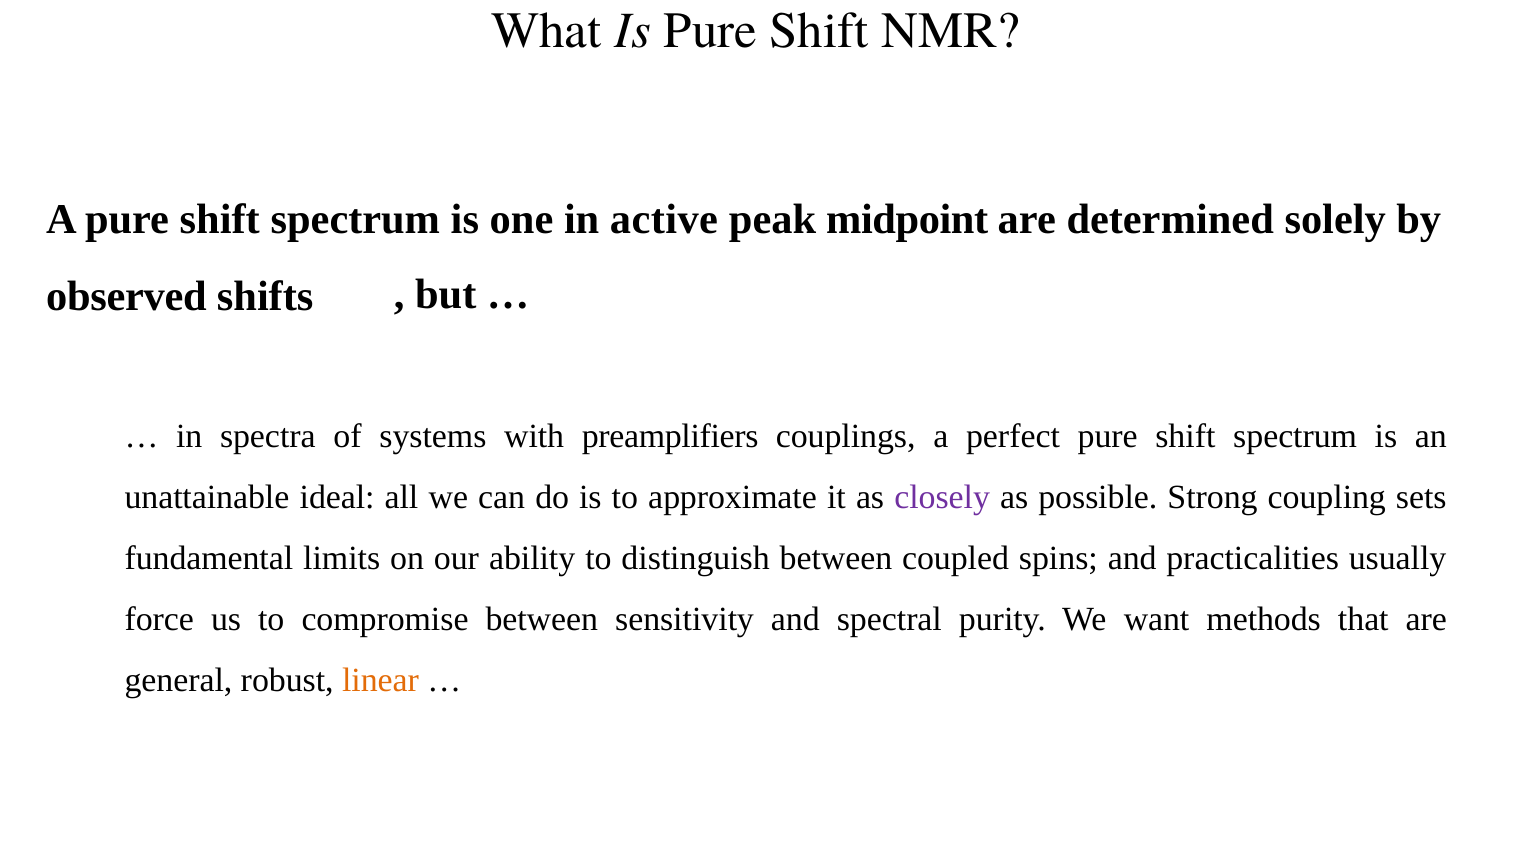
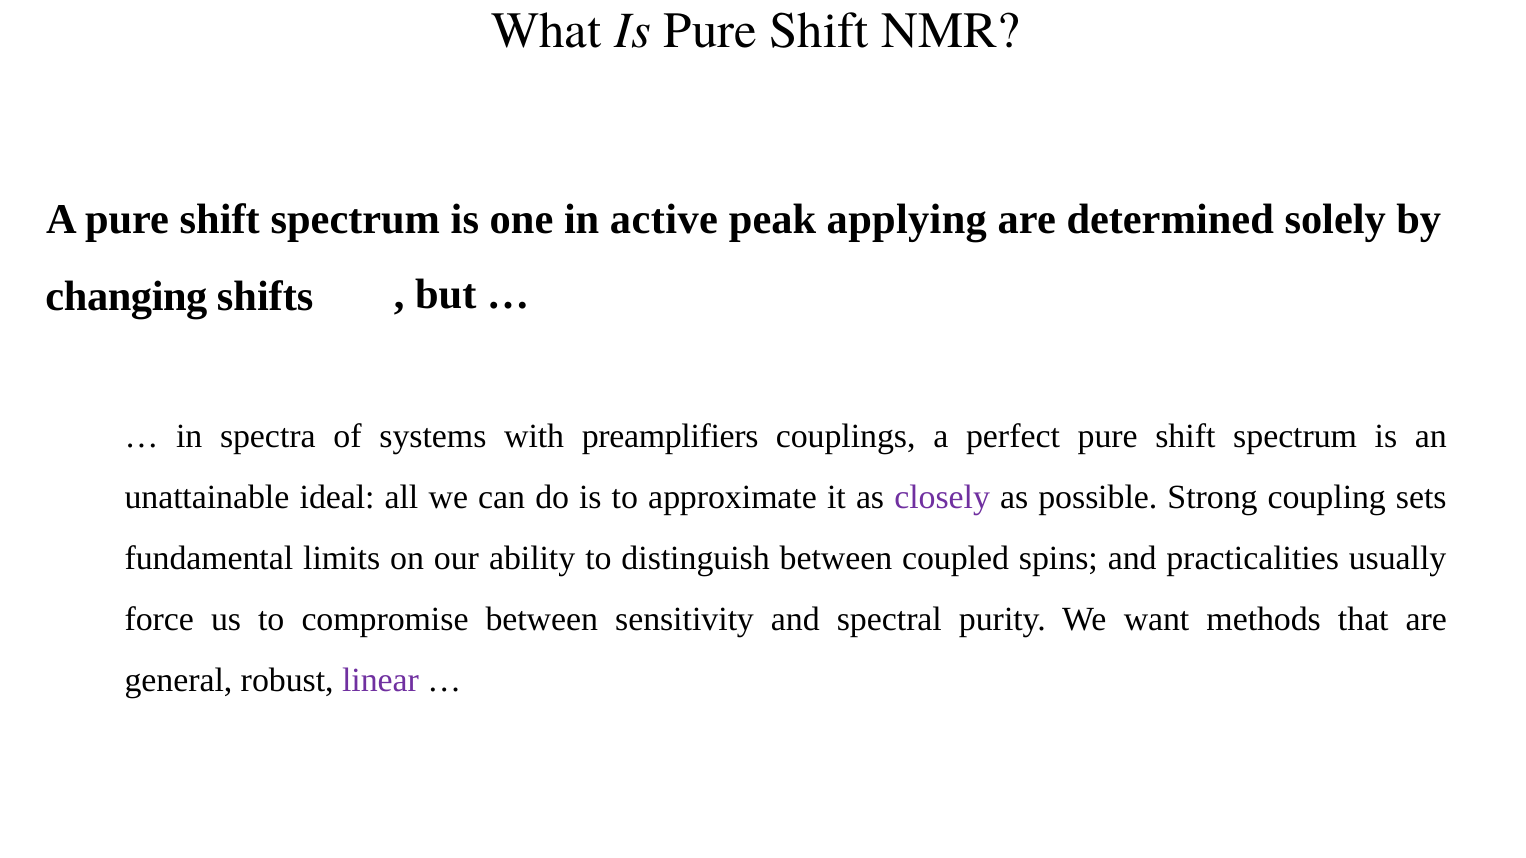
midpoint: midpoint -> applying (907, 220)
observed: observed -> changing (126, 296)
linear colour: orange -> purple (380, 681)
